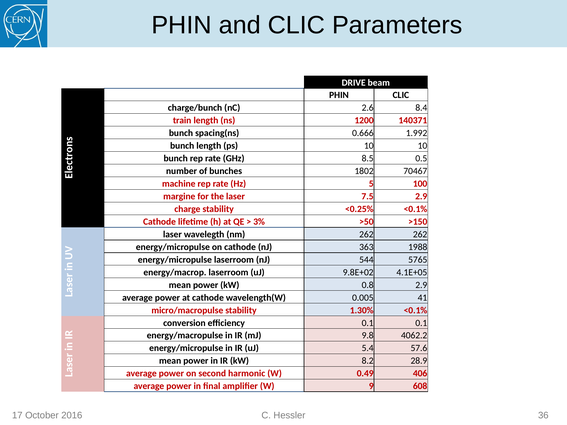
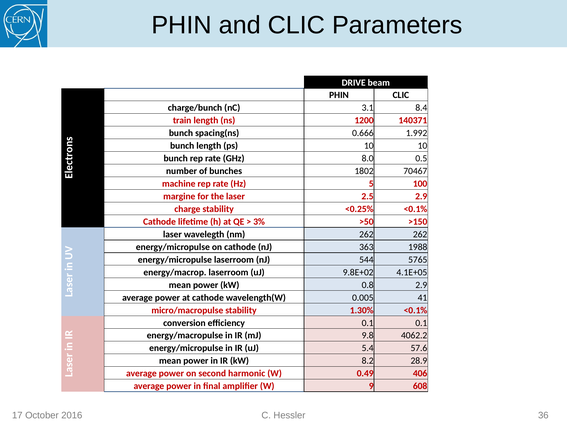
2.6: 2.6 -> 3.1 (368, 108)
8.5: 8.5 -> 8.0 (368, 159)
7.5: 7.5 -> 2.5 (368, 197)
